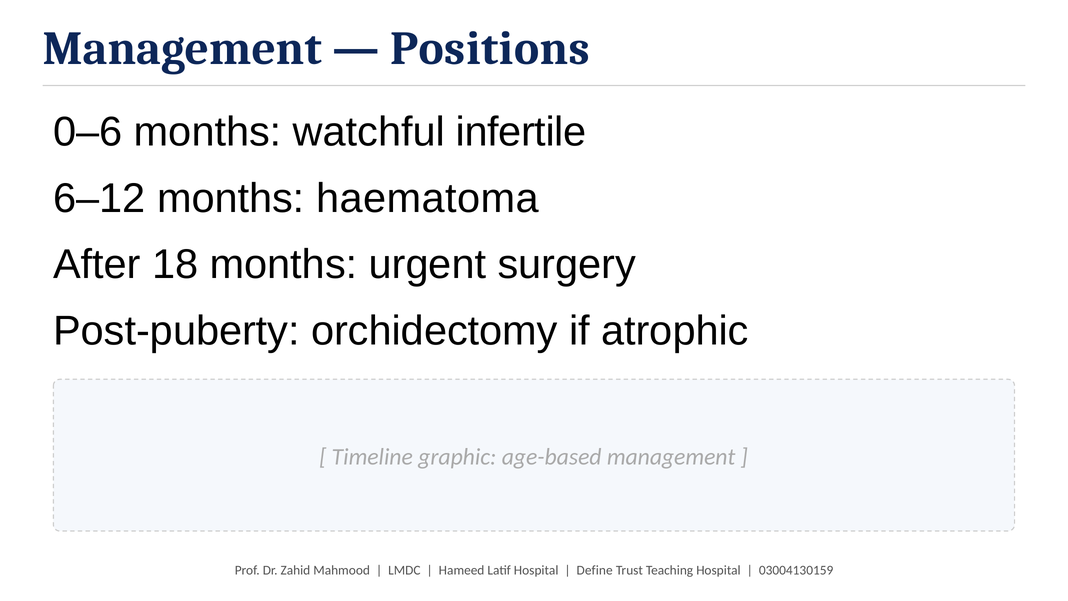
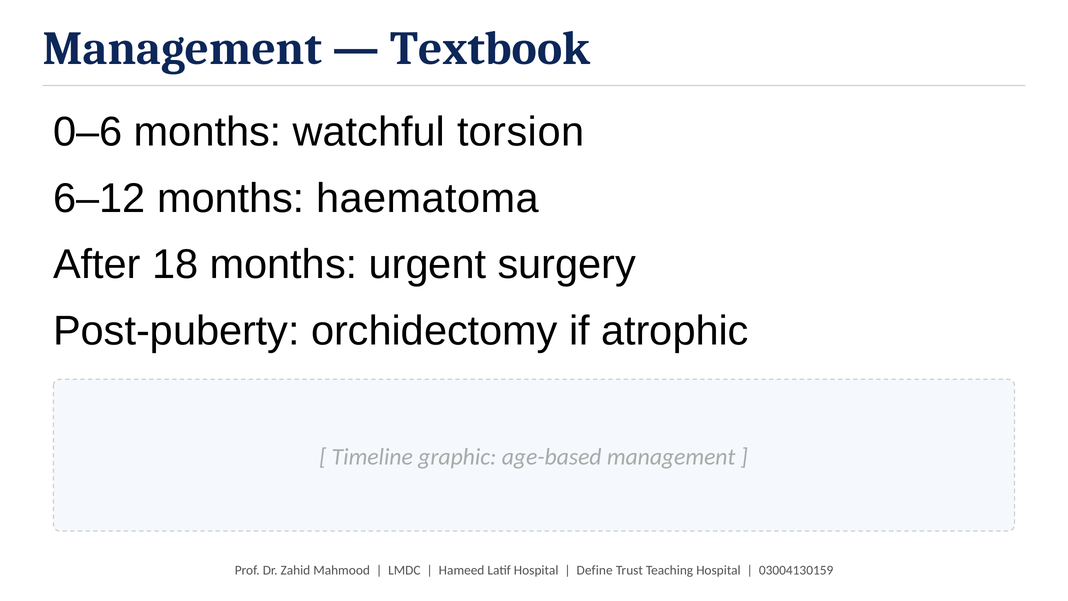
Positions: Positions -> Textbook (490, 49)
infertile: infertile -> torsion (521, 132)
